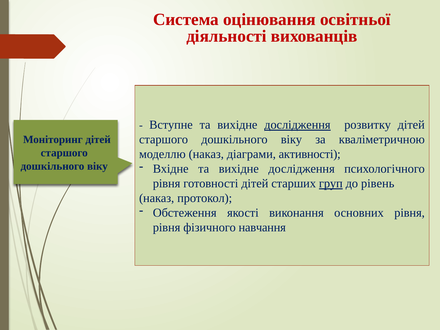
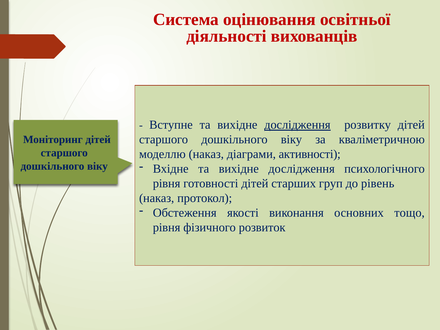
груп underline: present -> none (331, 184)
основних рівня: рівня -> тощо (410, 213)
навчання: навчання -> розвиток (262, 228)
